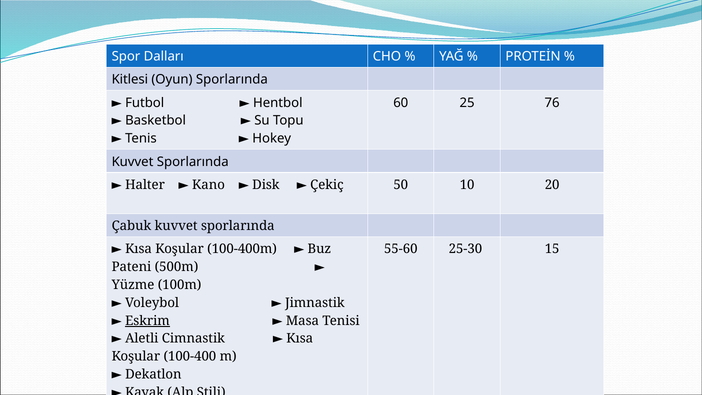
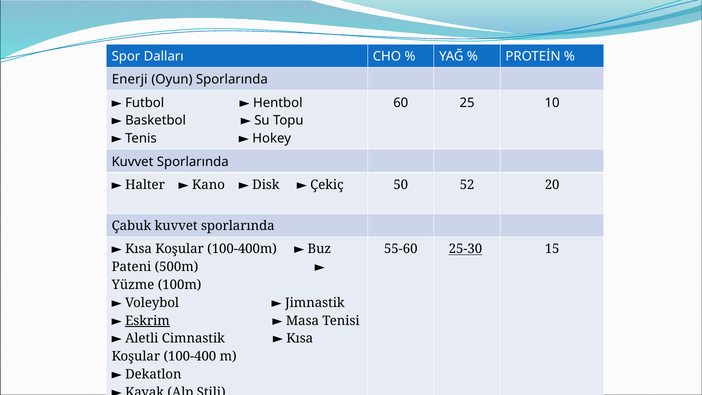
Kitlesi: Kitlesi -> Enerji (130, 80)
76: 76 -> 10 (552, 103)
10: 10 -> 52 (467, 185)
25-30 underline: none -> present (465, 249)
